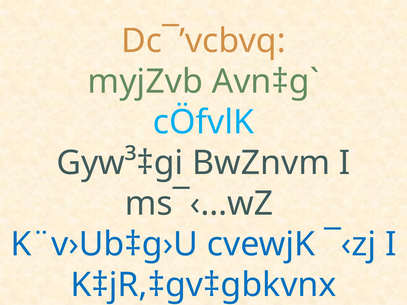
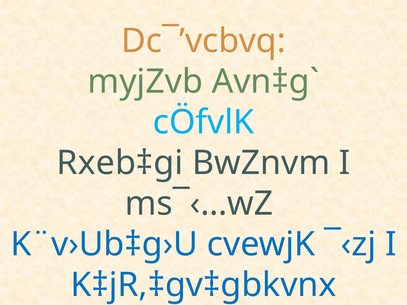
Gyw³‡gi: Gyw³‡gi -> Rxeb‡gi (120, 163)
